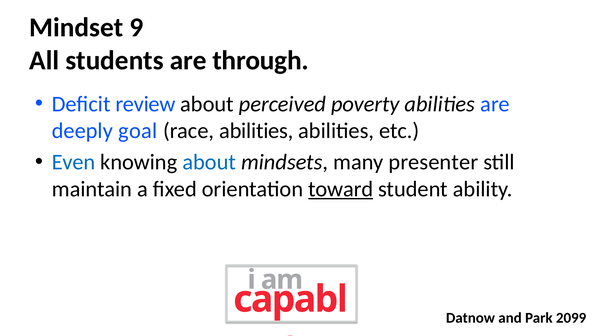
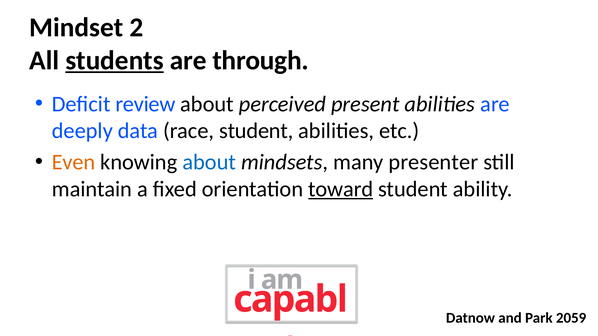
9: 9 -> 2 (136, 28)
students underline: none -> present (115, 60)
poverty: poverty -> present (365, 104)
goal: goal -> data (138, 131)
race abilities: abilities -> student (256, 131)
Even colour: blue -> orange (74, 162)
2099: 2099 -> 2059 (571, 318)
